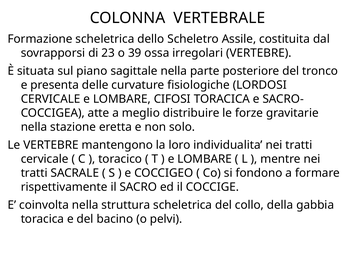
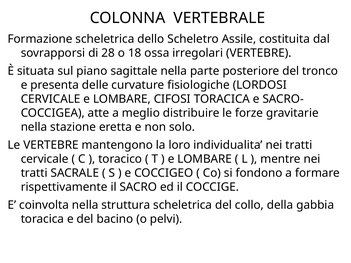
23: 23 -> 28 (108, 53)
39: 39 -> 18 (135, 53)
